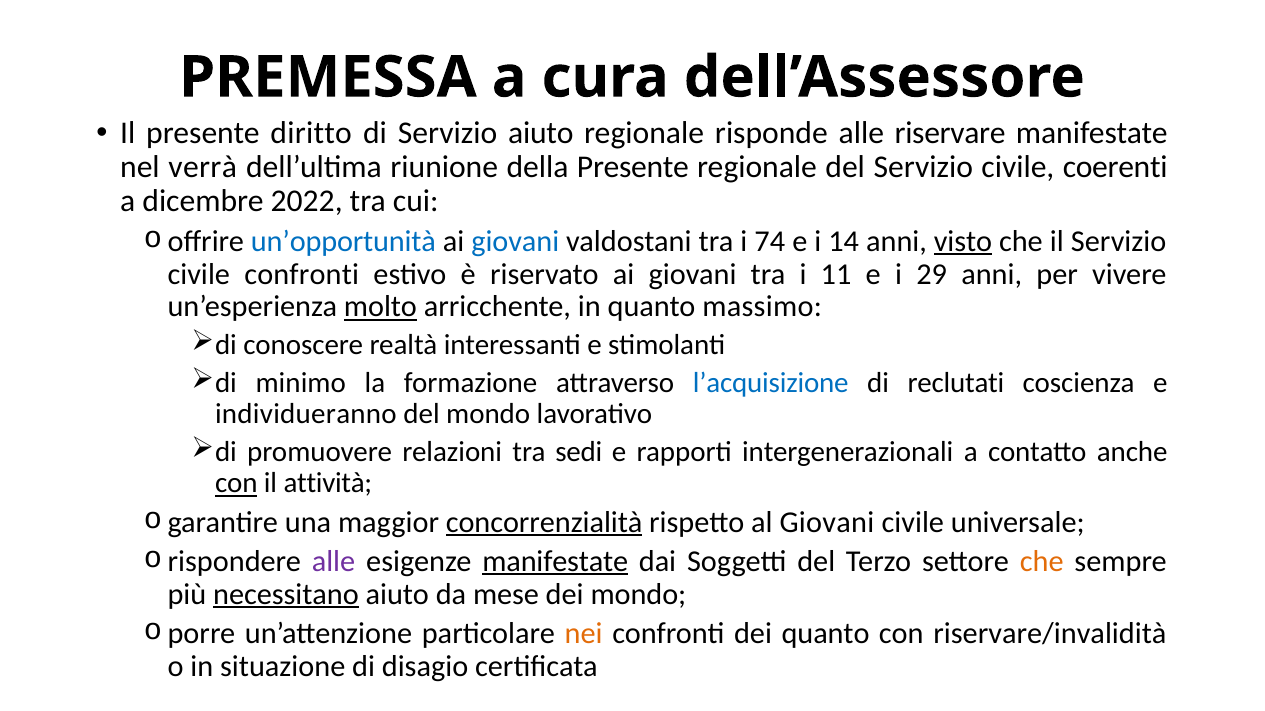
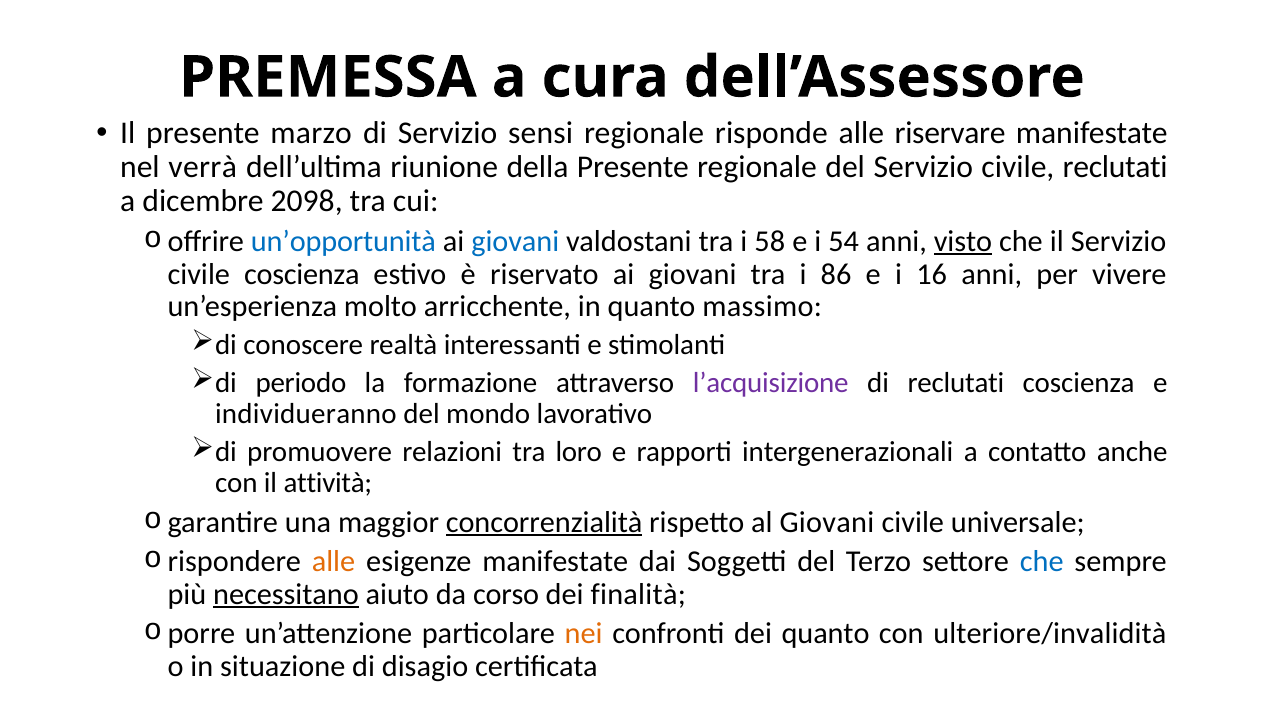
diritto: diritto -> marzo (311, 133)
Servizio aiuto: aiuto -> sensi (541, 133)
civile coerenti: coerenti -> reclutati (1115, 167)
2022: 2022 -> 2098 (307, 201)
74: 74 -> 58 (770, 241)
14: 14 -> 54 (844, 241)
civile confronti: confronti -> coscienza (302, 274)
11: 11 -> 86 (836, 274)
29: 29 -> 16 (932, 274)
molto underline: present -> none (380, 307)
minimo: minimo -> periodo (301, 383)
l’acquisizione colour: blue -> purple (771, 383)
sedi: sedi -> loro (579, 453)
con underline: present -> none (236, 484)
alle colour: purple -> orange (333, 562)
manifestate underline: present -> none (555, 562)
che colour: orange -> blue (1042, 562)
mese: mese -> corso (506, 595)
dei mondo: mondo -> finalità (638, 595)
riservare/invalidità: riservare/invalidità -> ulteriore/invalidità (1050, 634)
